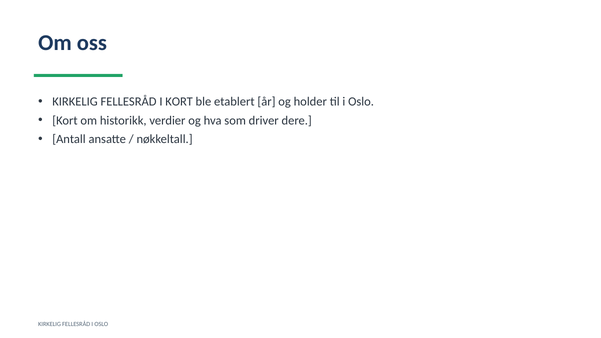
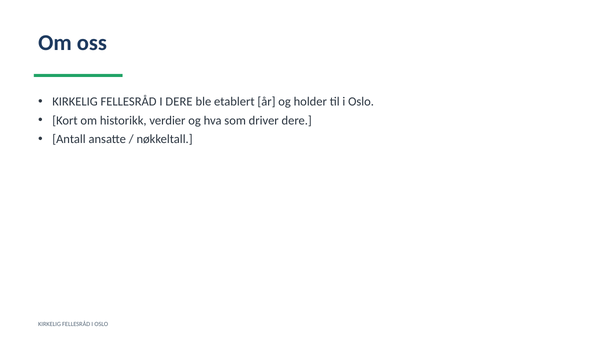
I KORT: KORT -> DERE (179, 102)
